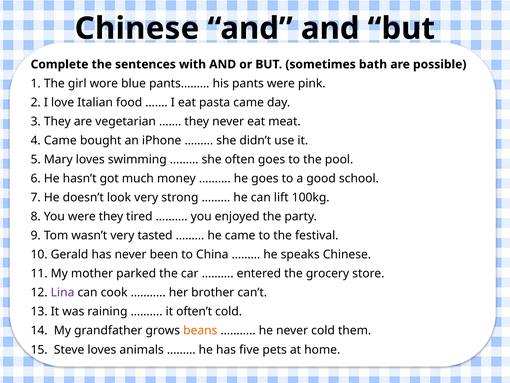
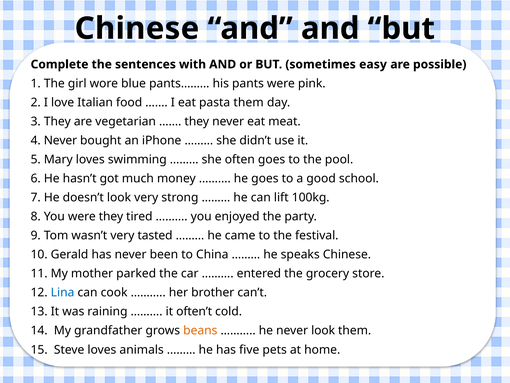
bath: bath -> easy (373, 64)
pasta came: came -> them (249, 102)
4 Came: Came -> Never (60, 140)
Lina colour: purple -> blue (63, 292)
never cold: cold -> look (323, 330)
